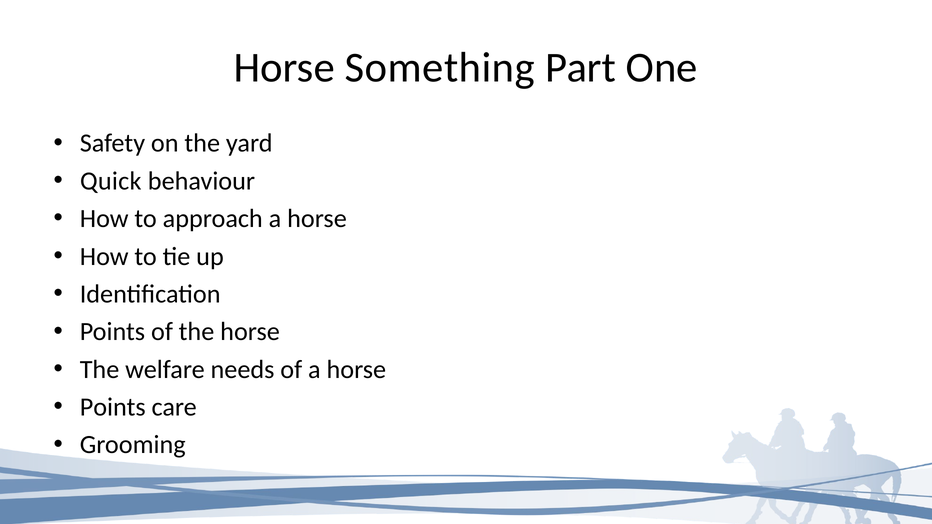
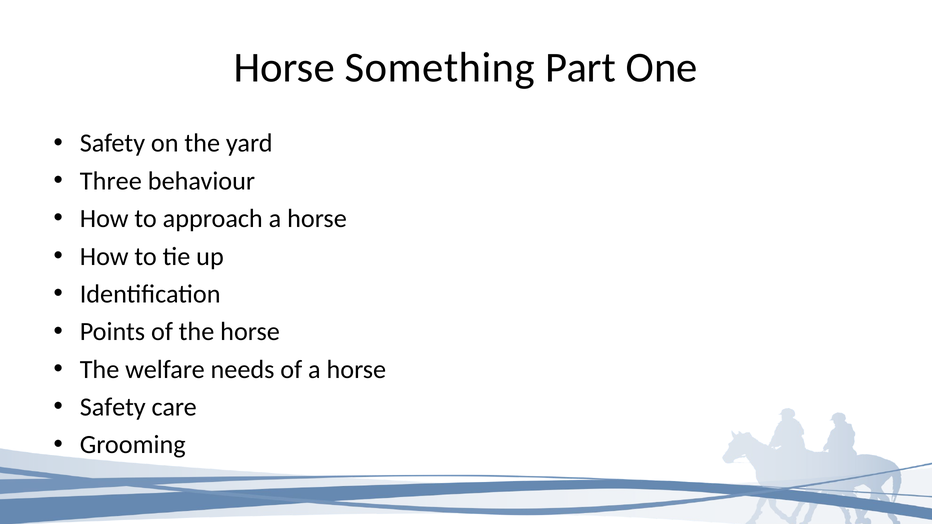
Quick: Quick -> Three (111, 181)
Points: Points -> Safety (113, 407)
